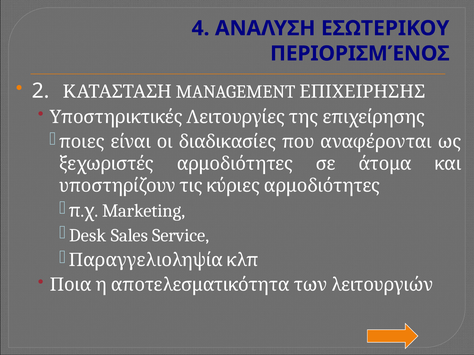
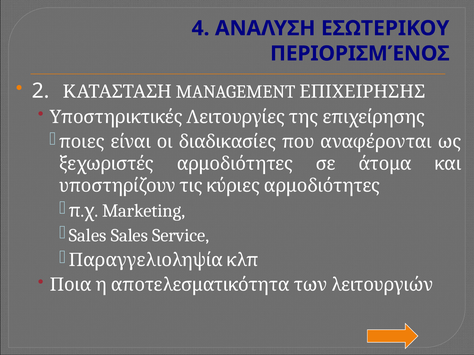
Desk: Desk -> Sales (88, 236)
